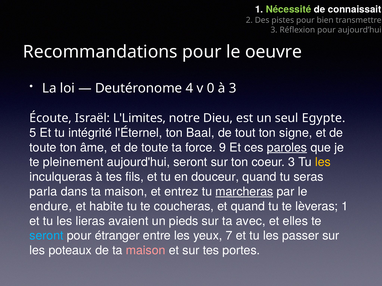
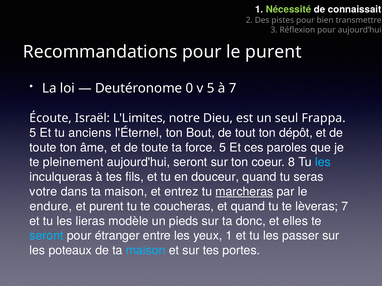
le oeuvre: oeuvre -> purent (273, 52)
4: 4 -> 0 (189, 88)
v 0: 0 -> 5 (211, 88)
à 3: 3 -> 7 (233, 88)
Egypte: Egypte -> Frappa (324, 118)
intégrité: intégrité -> anciens (90, 133)
Baal: Baal -> Bout (200, 133)
signe: signe -> dépôt (296, 133)
force 9: 9 -> 5 (223, 148)
paroles underline: present -> none (287, 148)
coeur 3: 3 -> 8 (292, 162)
les colour: yellow -> light blue (323, 162)
parla: parla -> votre (43, 192)
et habite: habite -> purent (106, 207)
lèveras 1: 1 -> 7 (345, 207)
avaient: avaient -> modèle (128, 221)
avec: avec -> donc (251, 221)
yeux 7: 7 -> 1 (229, 236)
maison colour: pink -> light blue (146, 251)
